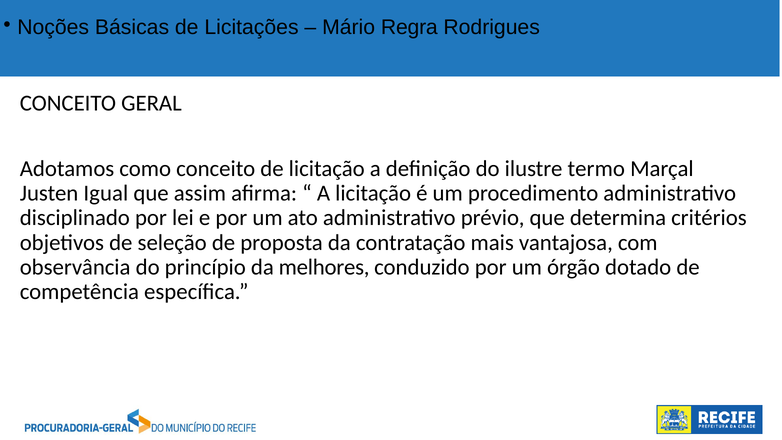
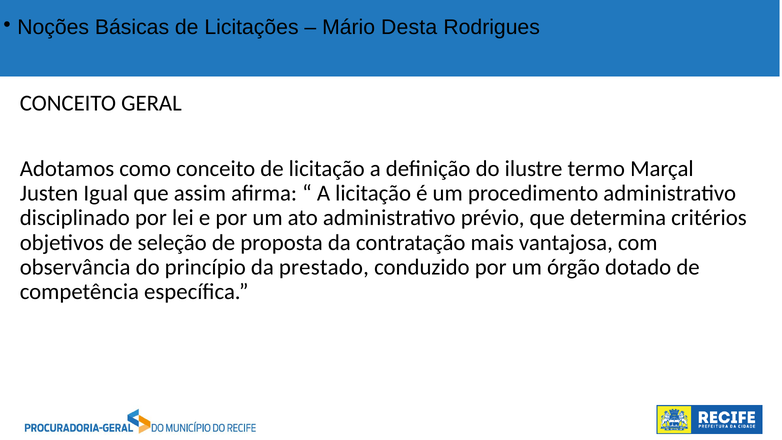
Regra: Regra -> Desta (409, 27)
melhores: melhores -> prestado (324, 267)
